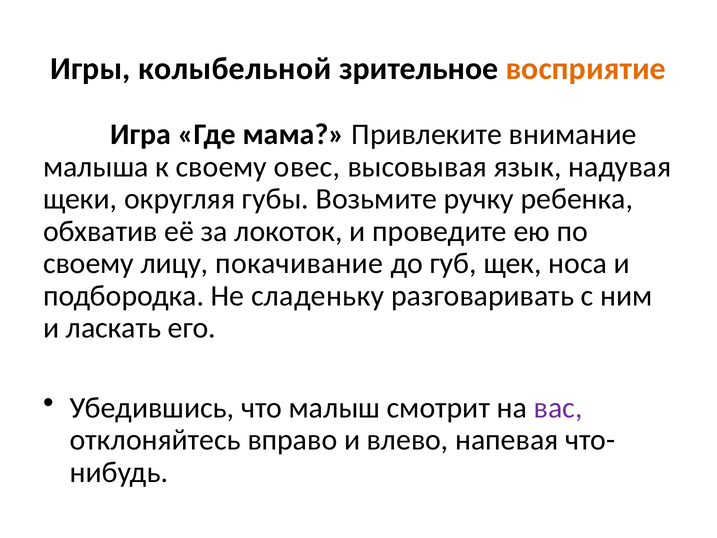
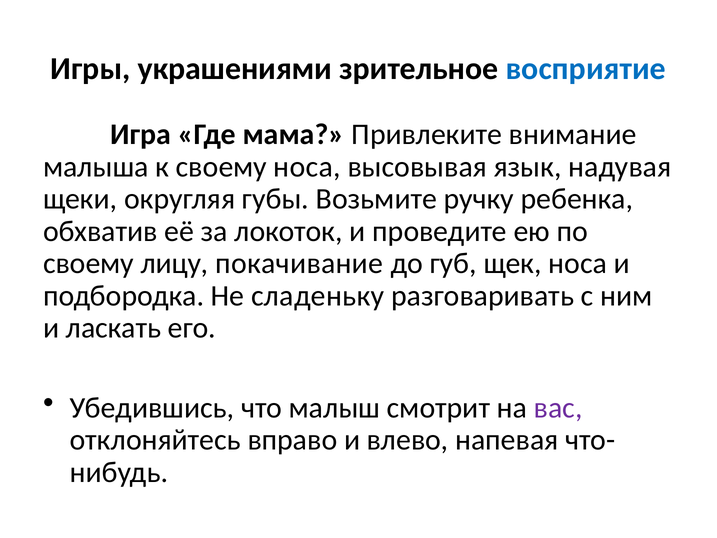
колыбельной: колыбельной -> украшениями (235, 69)
восприятие colour: orange -> blue (586, 69)
своему овес: овес -> носа (307, 167)
